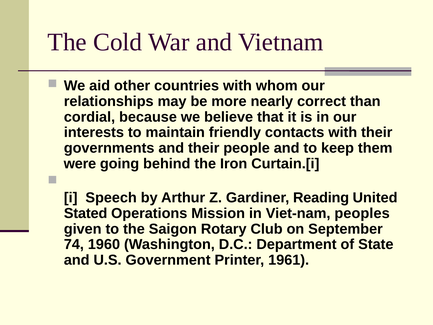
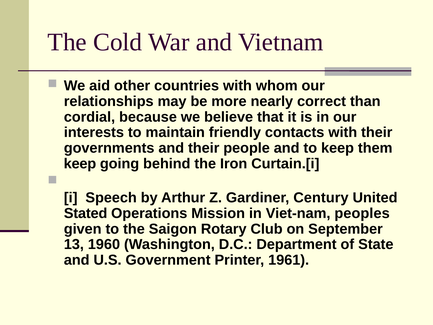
were: were -> keep (80, 164)
Reading: Reading -> Century (321, 198)
74: 74 -> 13 (74, 244)
